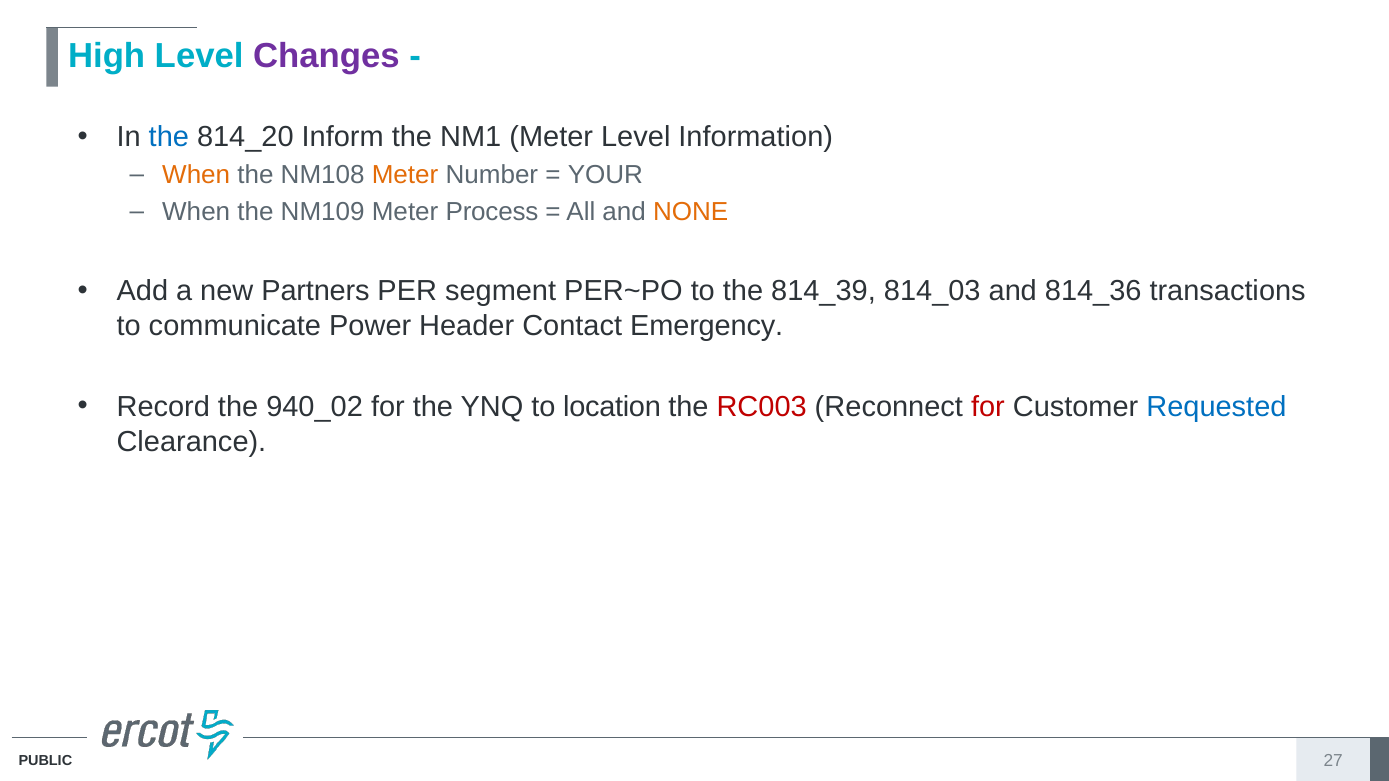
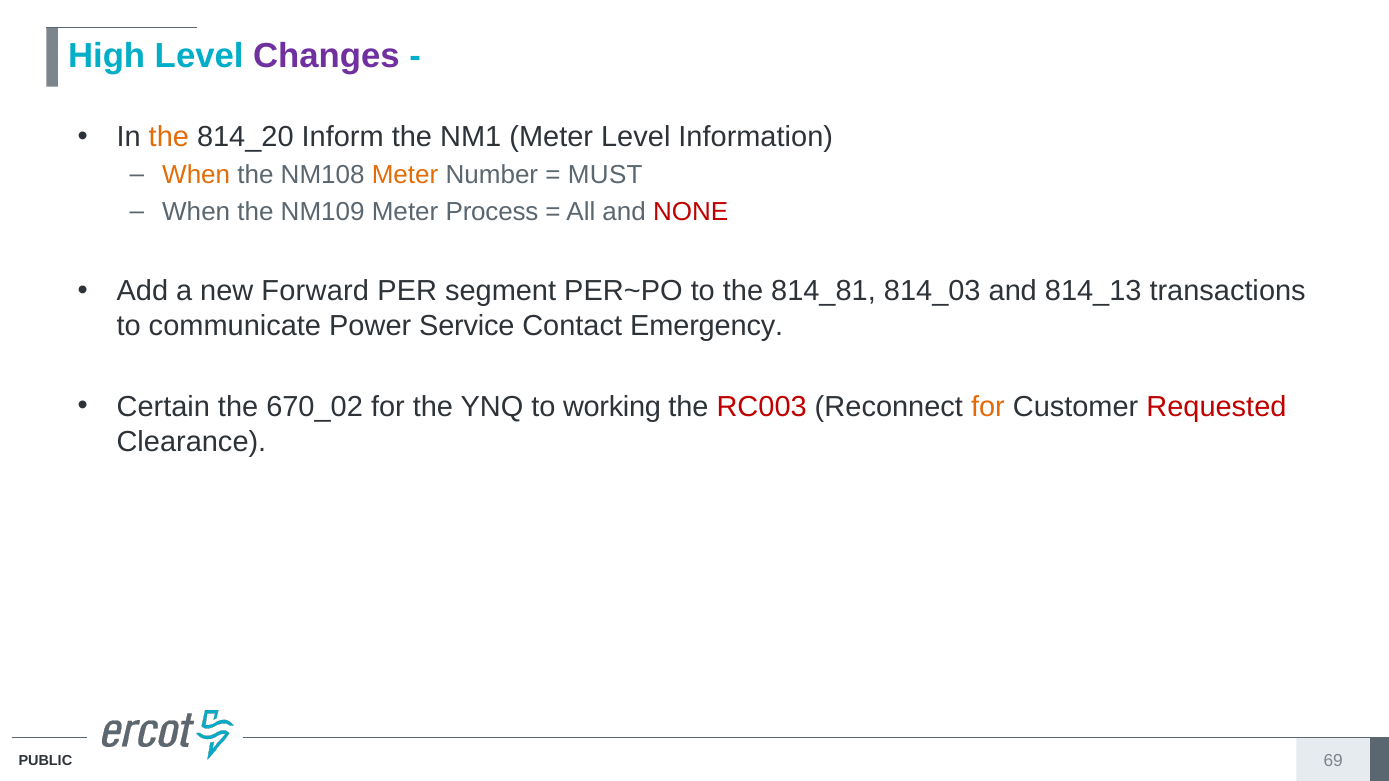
the colour: blue -> orange (169, 137)
YOUR: YOUR -> MUST (605, 175)
NONE colour: orange -> red (691, 212)
Partners: Partners -> Forward (315, 291)
814_39: 814_39 -> 814_81 (824, 291)
814_36: 814_36 -> 814_13 (1093, 291)
Header: Header -> Service (467, 326)
Record: Record -> Certain (163, 407)
940_02: 940_02 -> 670_02 (315, 407)
location: location -> working (612, 407)
for colour: red -> orange (988, 407)
Requested colour: blue -> red (1216, 407)
27: 27 -> 69 (1333, 761)
